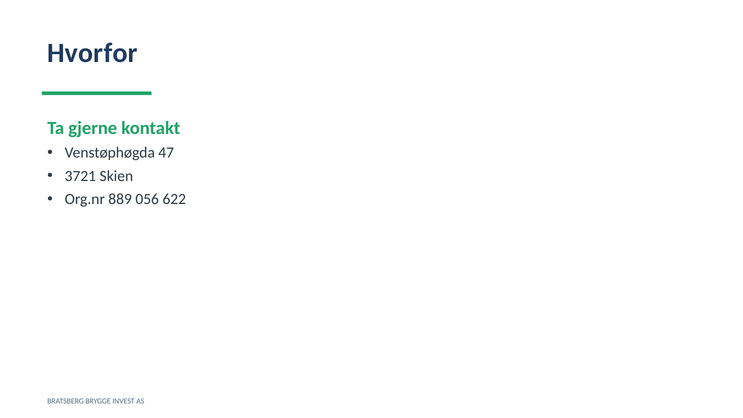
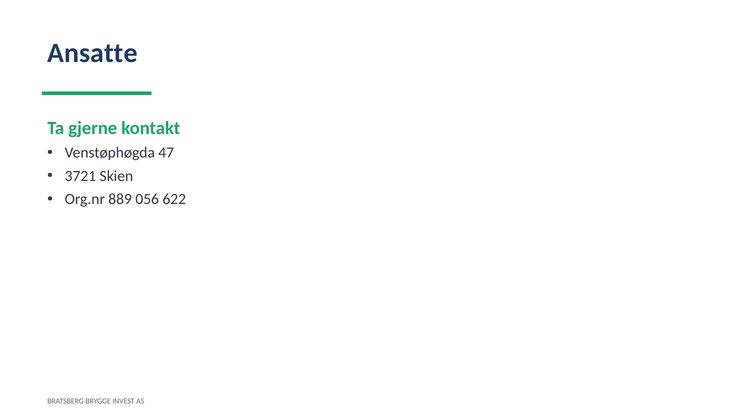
Hvorfor: Hvorfor -> Ansatte (92, 53)
